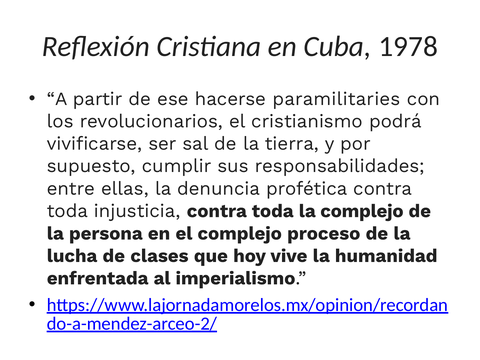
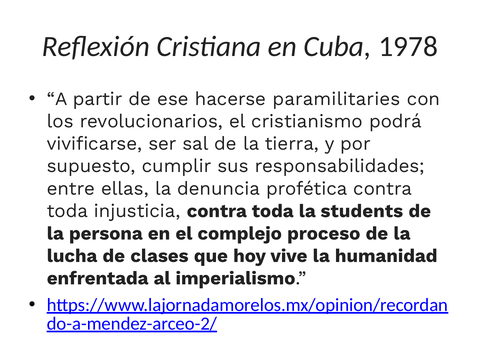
la complejo: complejo -> students (362, 211)
